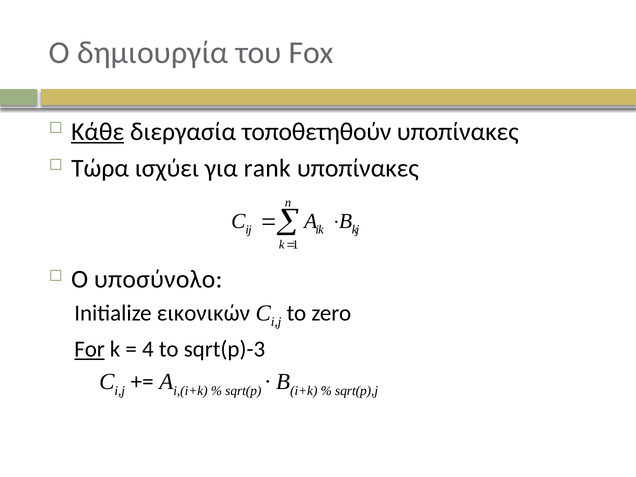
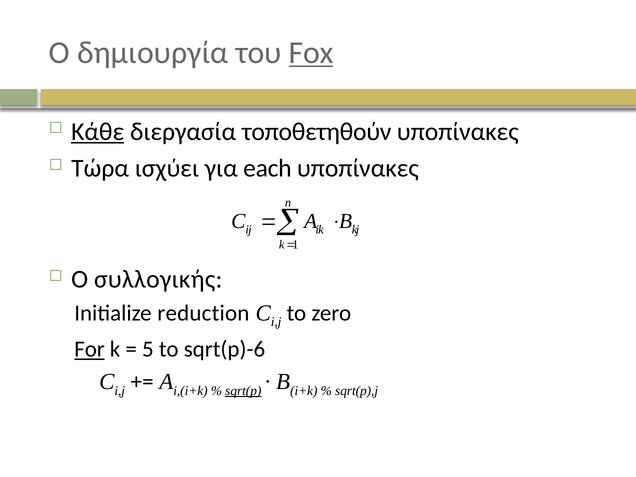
Fox underline: none -> present (311, 53)
rank: rank -> each (267, 169)
υποσύνολο: υποσύνολο -> συλλογικής (158, 279)
εικονικών: εικονικών -> reduction (203, 313)
4: 4 -> 5 (148, 349)
sqrt(p)-3: sqrt(p)-3 -> sqrt(p)-6 (224, 349)
sqrt(p underline: none -> present (243, 391)
